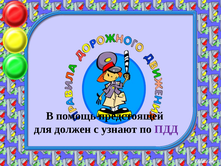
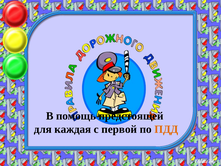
должен: должен -> каждая (73, 129)
узнают: узнают -> первой (119, 129)
ПДД colour: purple -> orange (166, 129)
